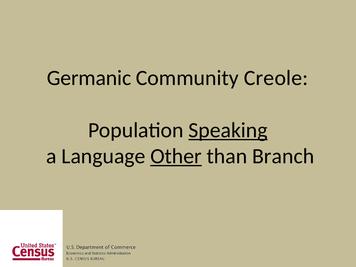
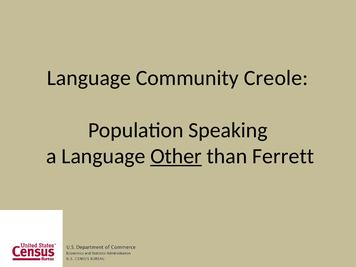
Germanic: Germanic -> Language (89, 78)
Speaking underline: present -> none (228, 130)
Branch: Branch -> Ferrett (283, 156)
